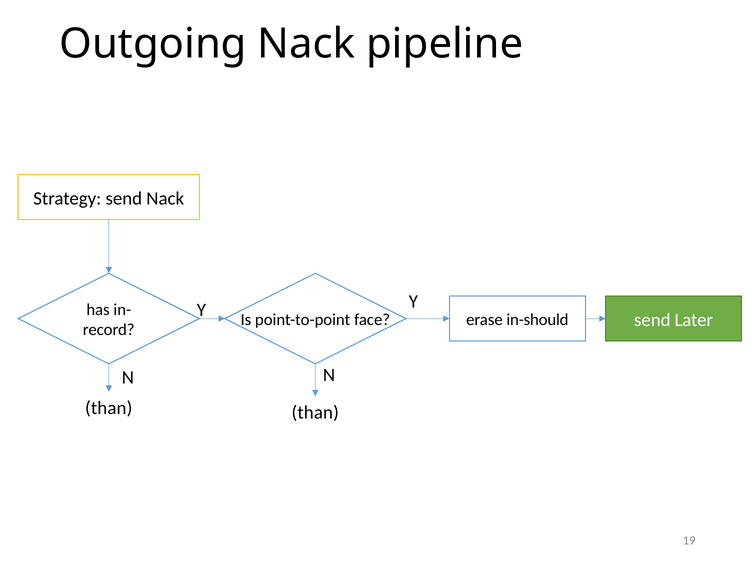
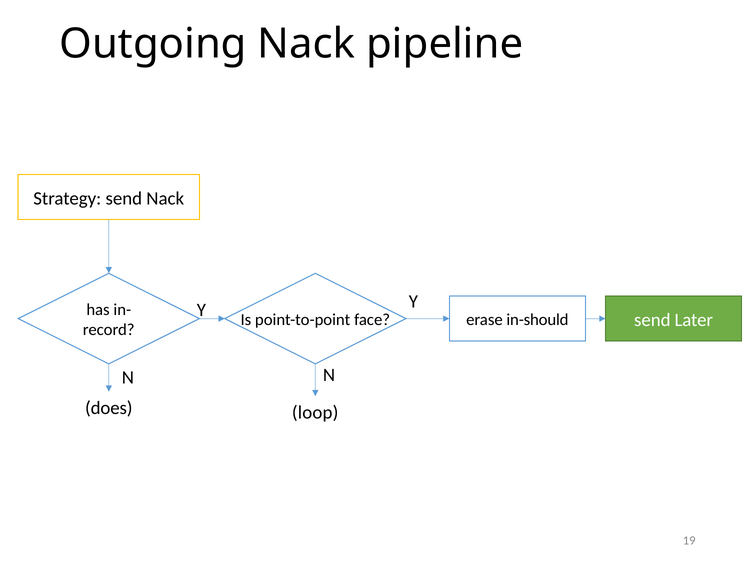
than: than -> does (109, 408)
than: than -> loop (315, 413)
